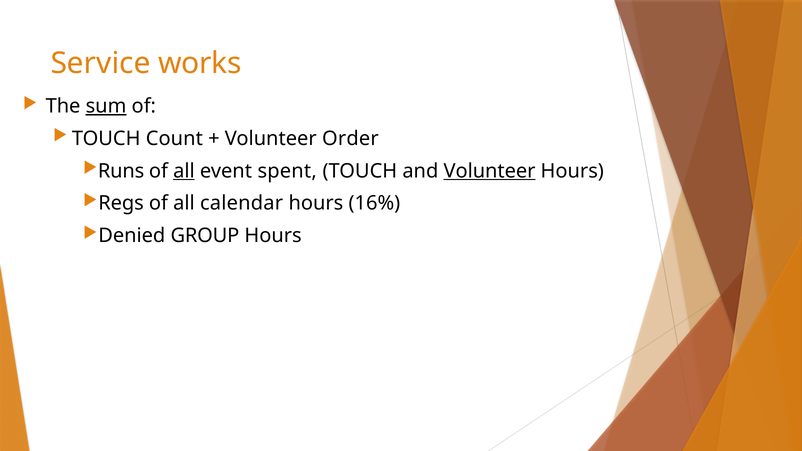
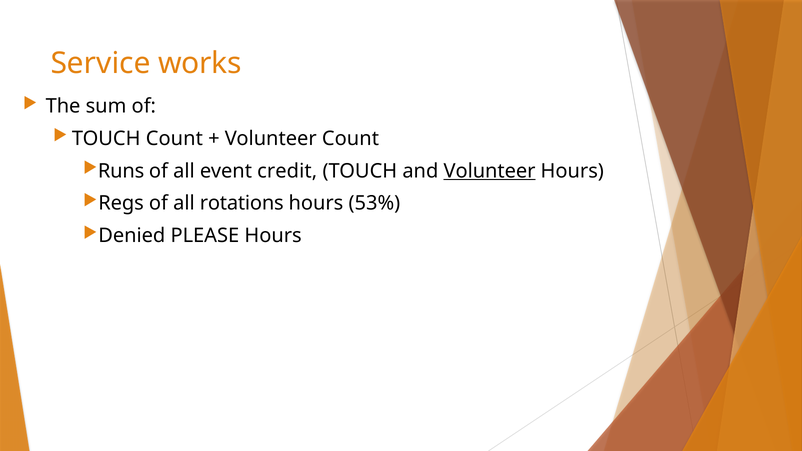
sum underline: present -> none (106, 106)
Volunteer Order: Order -> Count (350, 139)
all underline: present -> none (184, 171)
spent: spent -> credit (287, 171)
calendar: calendar -> rotations (242, 203)
16%: 16% -> 53% (374, 203)
GROUP: GROUP -> PLEASE (205, 236)
